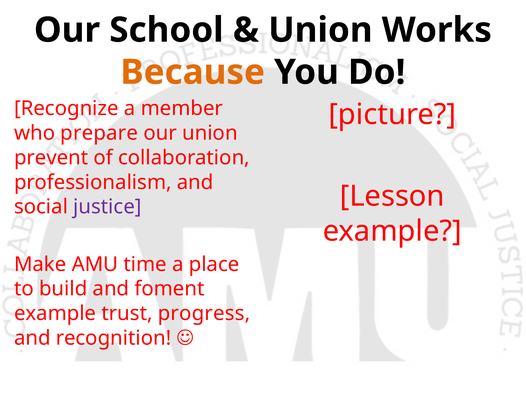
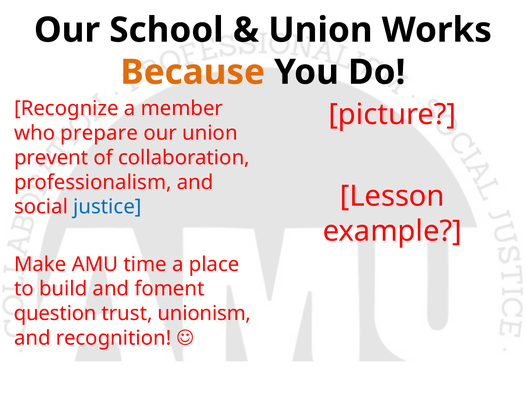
justice colour: purple -> blue (107, 207)
example: example -> question (55, 313)
progress: progress -> unionism (204, 313)
